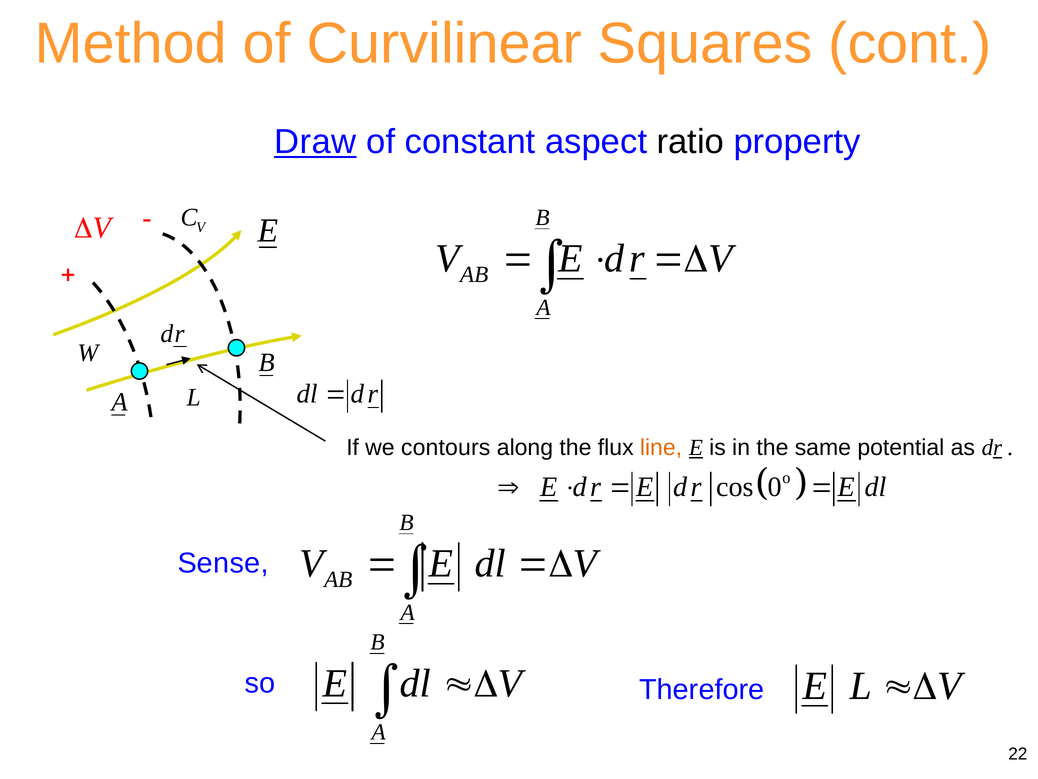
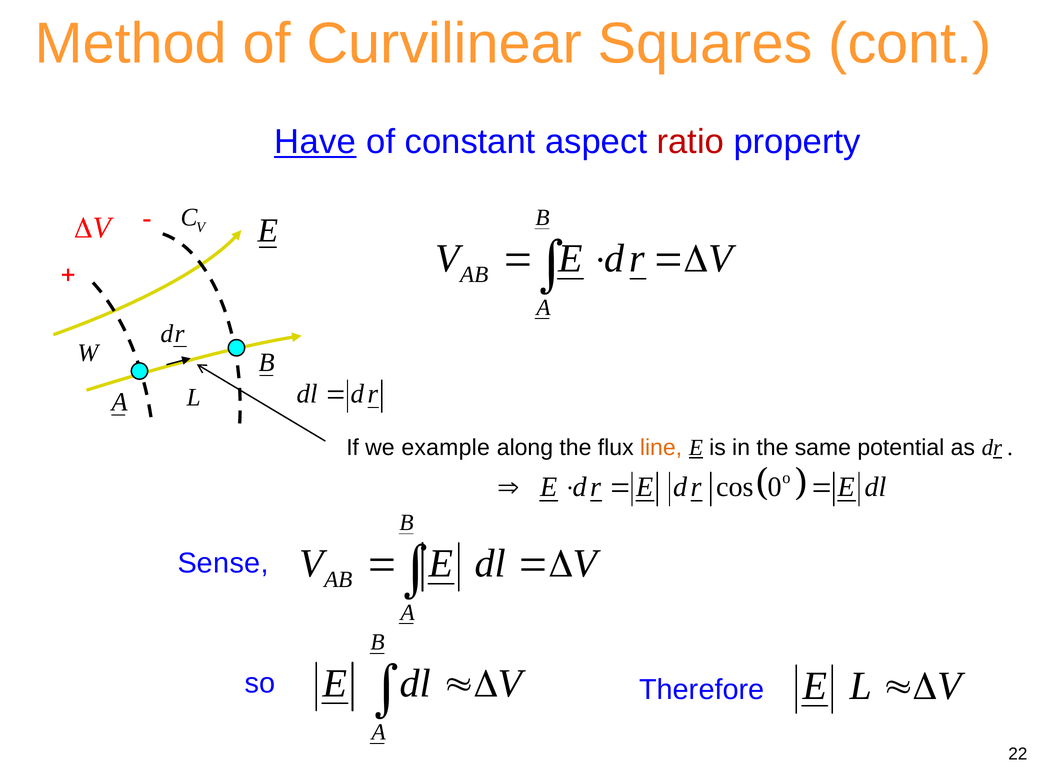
Draw: Draw -> Have (315, 142)
ratio colour: black -> red (690, 142)
contours: contours -> example (446, 447)
